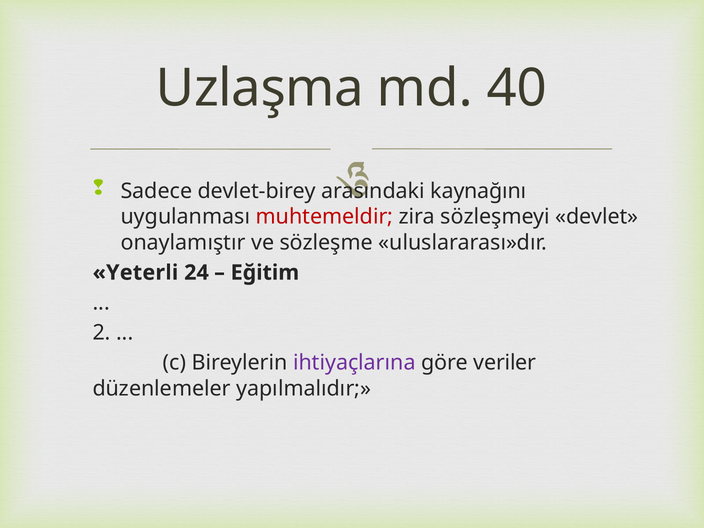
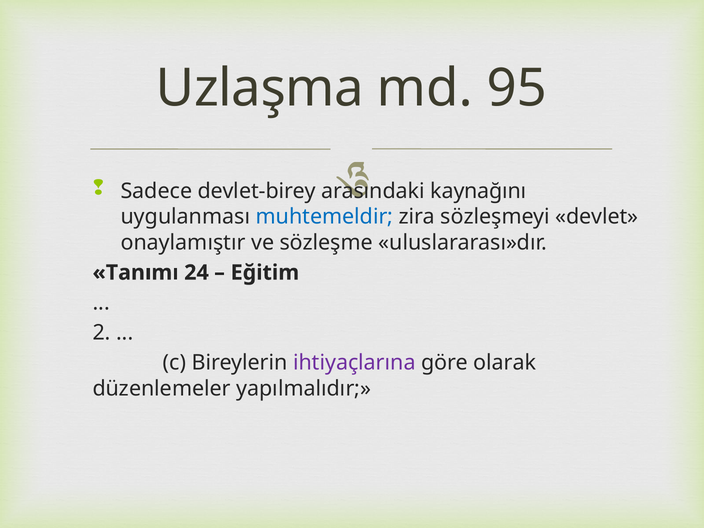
40: 40 -> 95 (517, 88)
muhtemeldir colour: red -> blue (324, 217)
Yeterli: Yeterli -> Tanımı (136, 273)
veriler: veriler -> olarak (505, 363)
